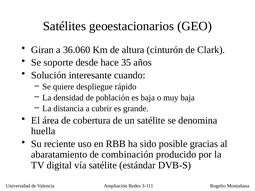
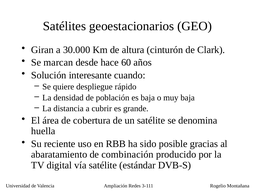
36.060: 36.060 -> 30.000 (77, 50)
soporte: soporte -> marcan (58, 63)
35: 35 -> 60 (126, 63)
